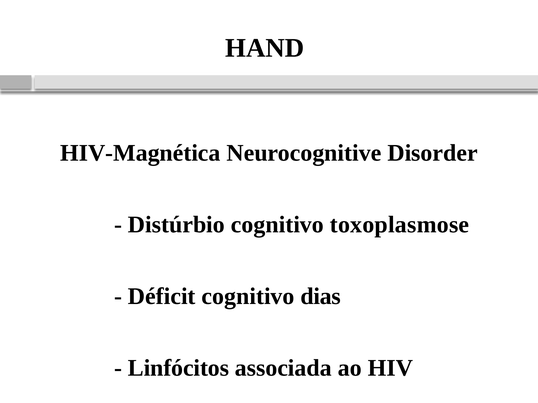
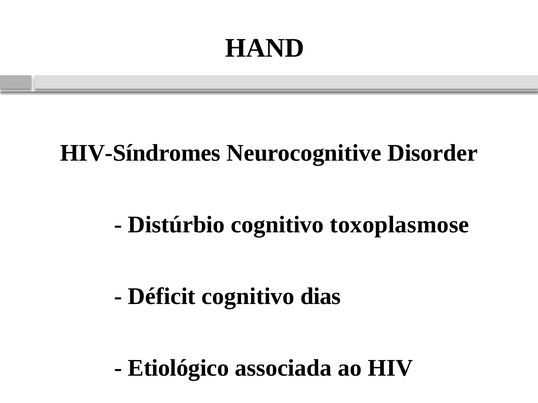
HIV-Magnética: HIV-Magnética -> HIV-Síndromes (140, 153)
Linfócitos: Linfócitos -> Etiológico (178, 368)
